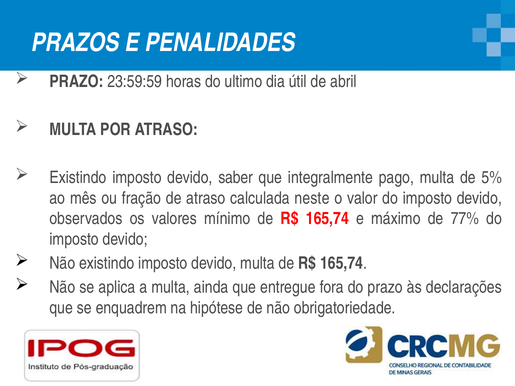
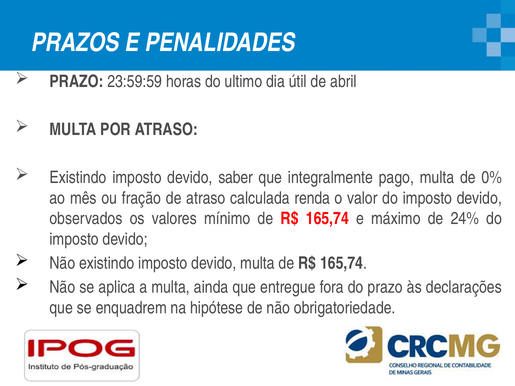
5%: 5% -> 0% (492, 178)
neste: neste -> renda (312, 198)
77%: 77% -> 24% (465, 219)
